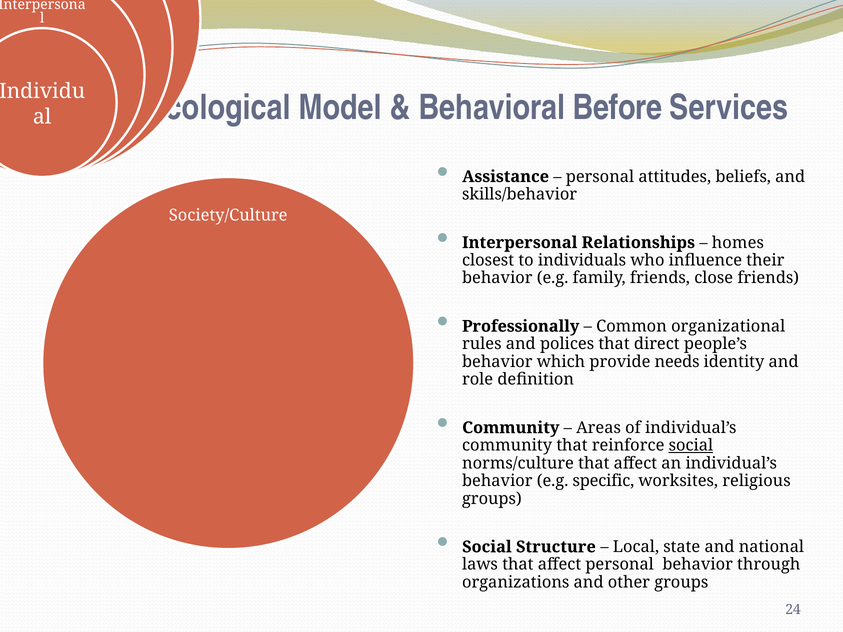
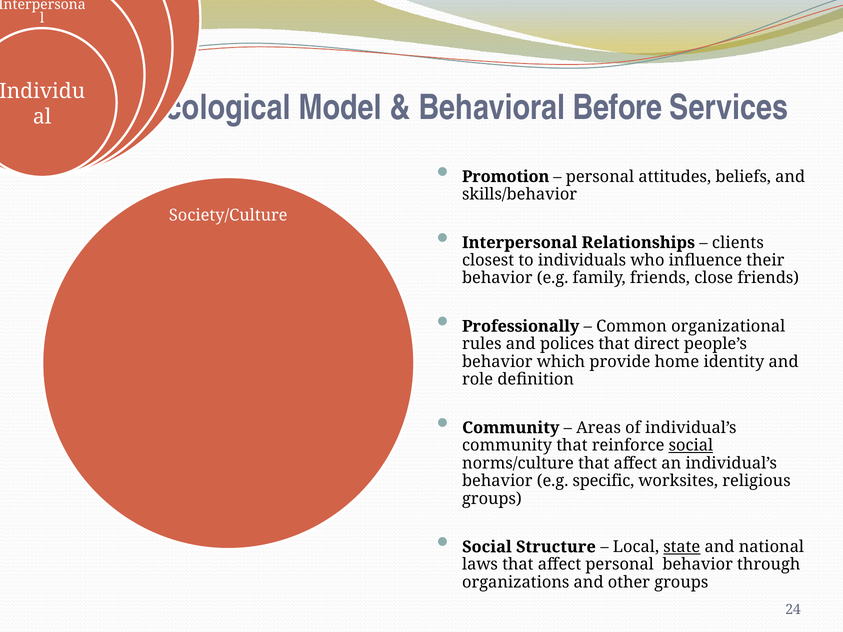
Assistance: Assistance -> Promotion (506, 177)
homes: homes -> clients (738, 243)
needs: needs -> home (677, 362)
state underline: none -> present (682, 547)
